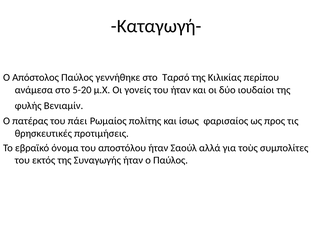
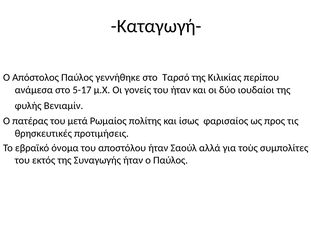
5-20: 5-20 -> 5-17 (82, 90)
πάει: πάει -> μετά (78, 121)
